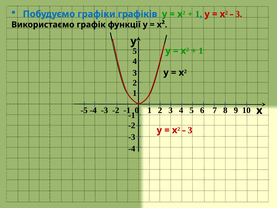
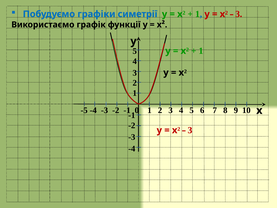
графіків: графіків -> симетрії (137, 14)
